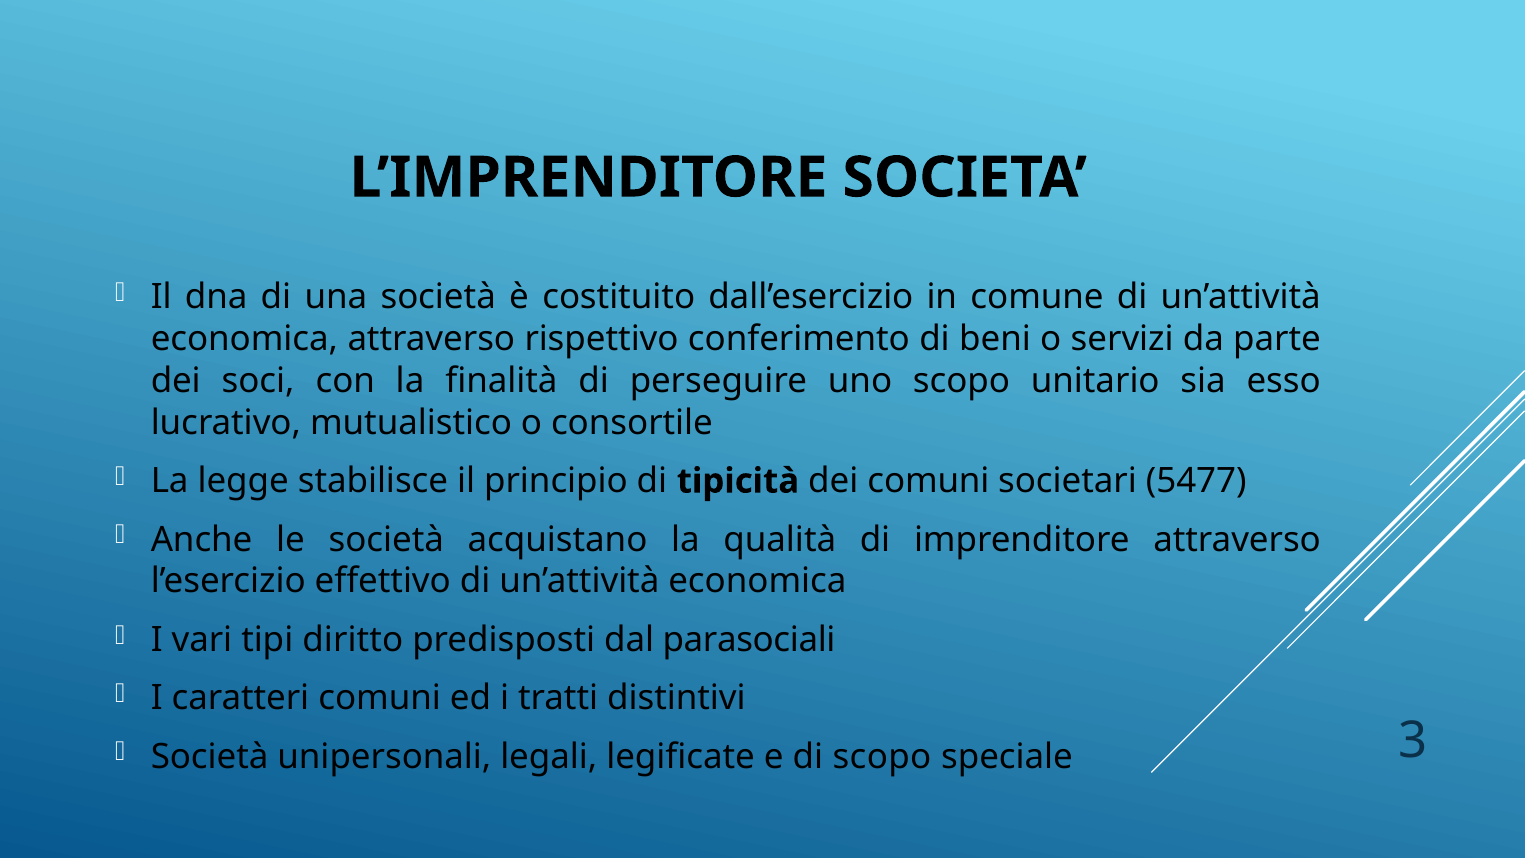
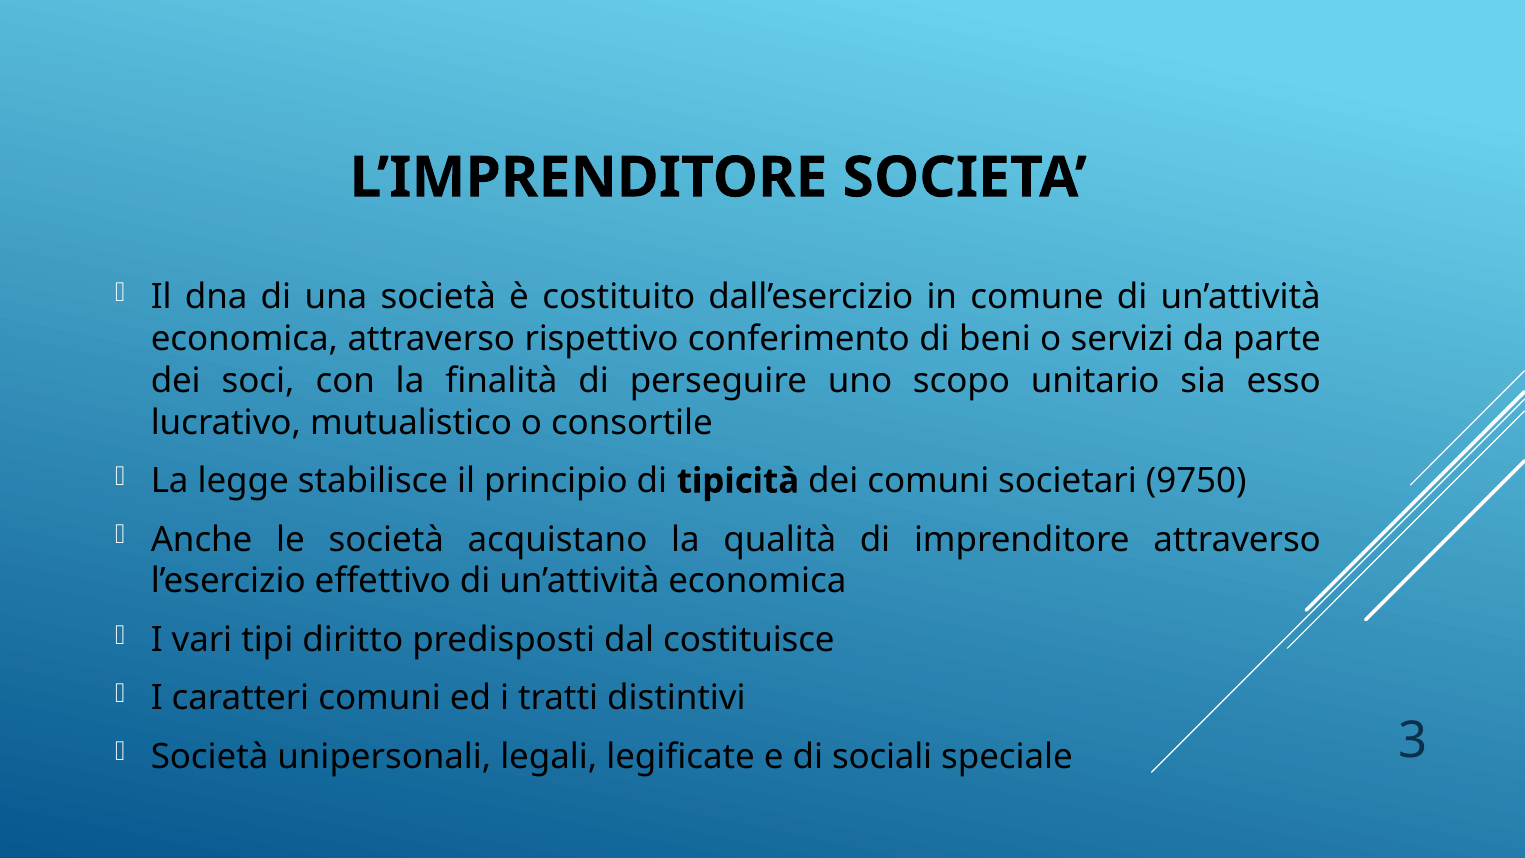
5477: 5477 -> 9750 (1196, 481)
parasociali: parasociali -> costituisce (749, 640)
di scopo: scopo -> sociali (882, 756)
